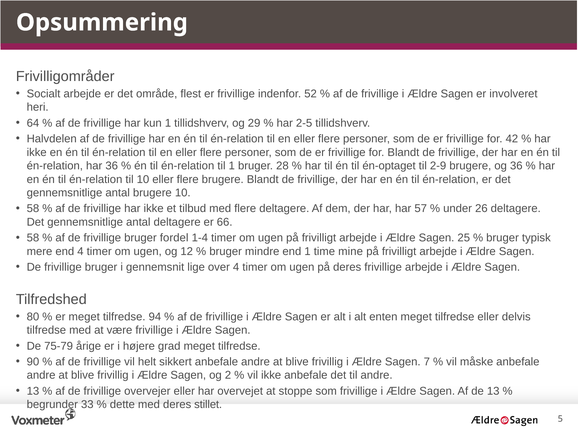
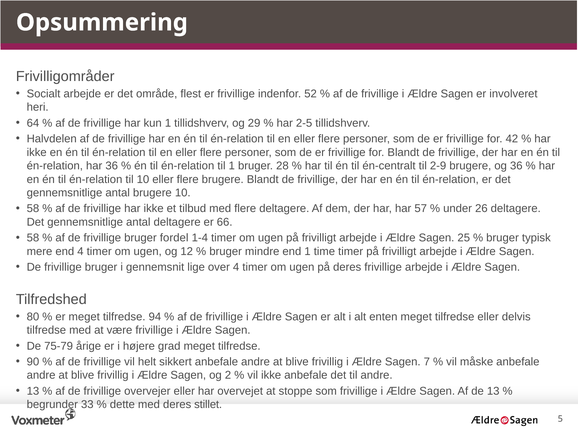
én-optaget: én-optaget -> én-centralt (389, 166)
time mine: mine -> timer (351, 251)
